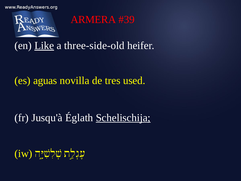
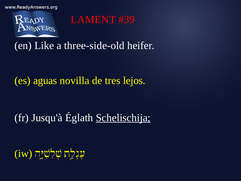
ARMERA: ARMERA -> LAMENT (93, 20)
Like underline: present -> none (44, 46)
used: used -> lejos (134, 80)
